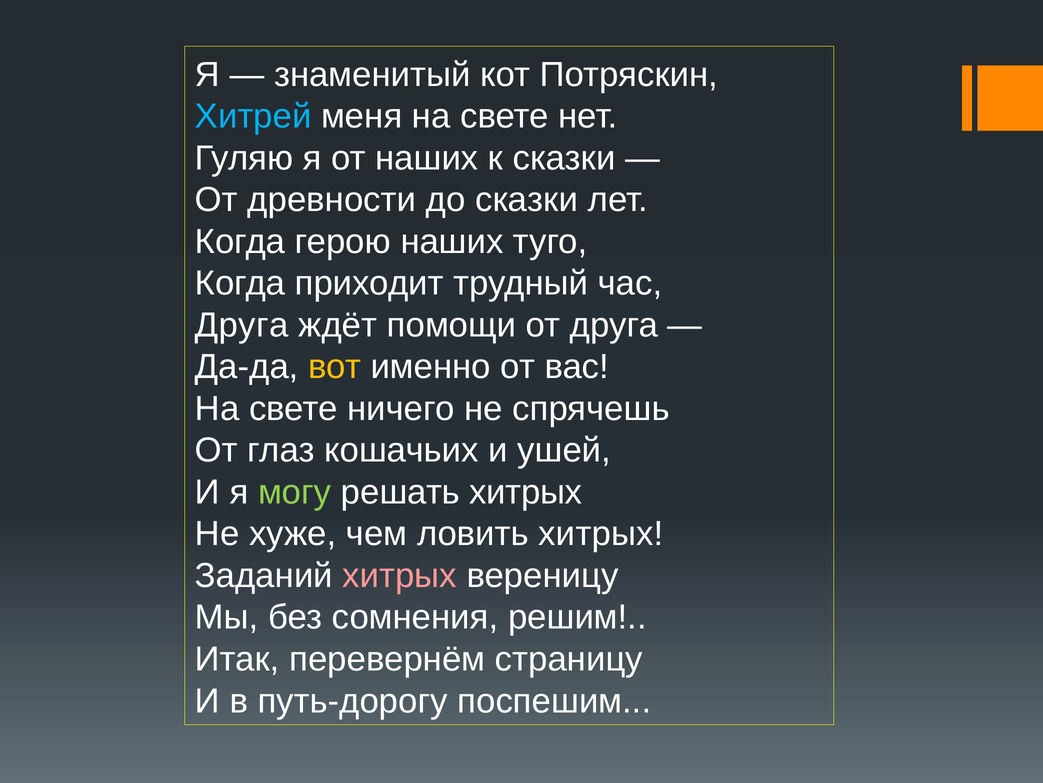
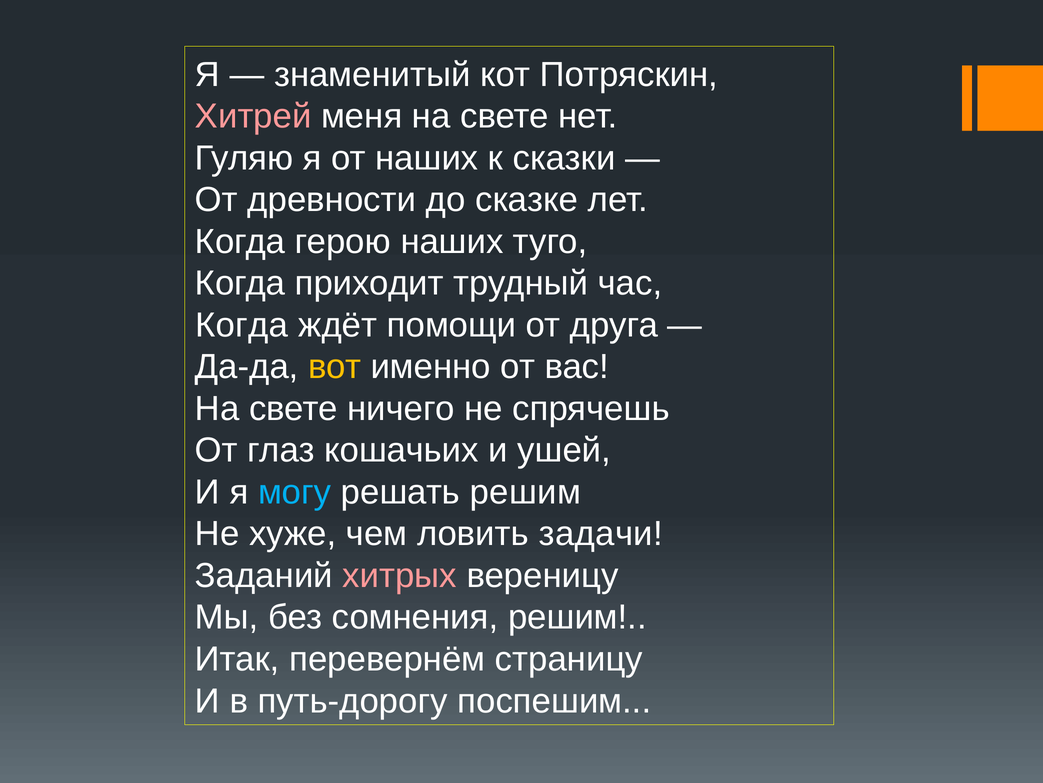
Хитрей colour: light blue -> pink (253, 116)
до сказки: сказки -> сказке (527, 200)
Друга: Друга -> Когда (242, 325)
могу colour: light green -> light blue (295, 492)
решать хитрых: хитрых -> решим (525, 492)
ловить хитрых: хитрых -> задачи (601, 533)
